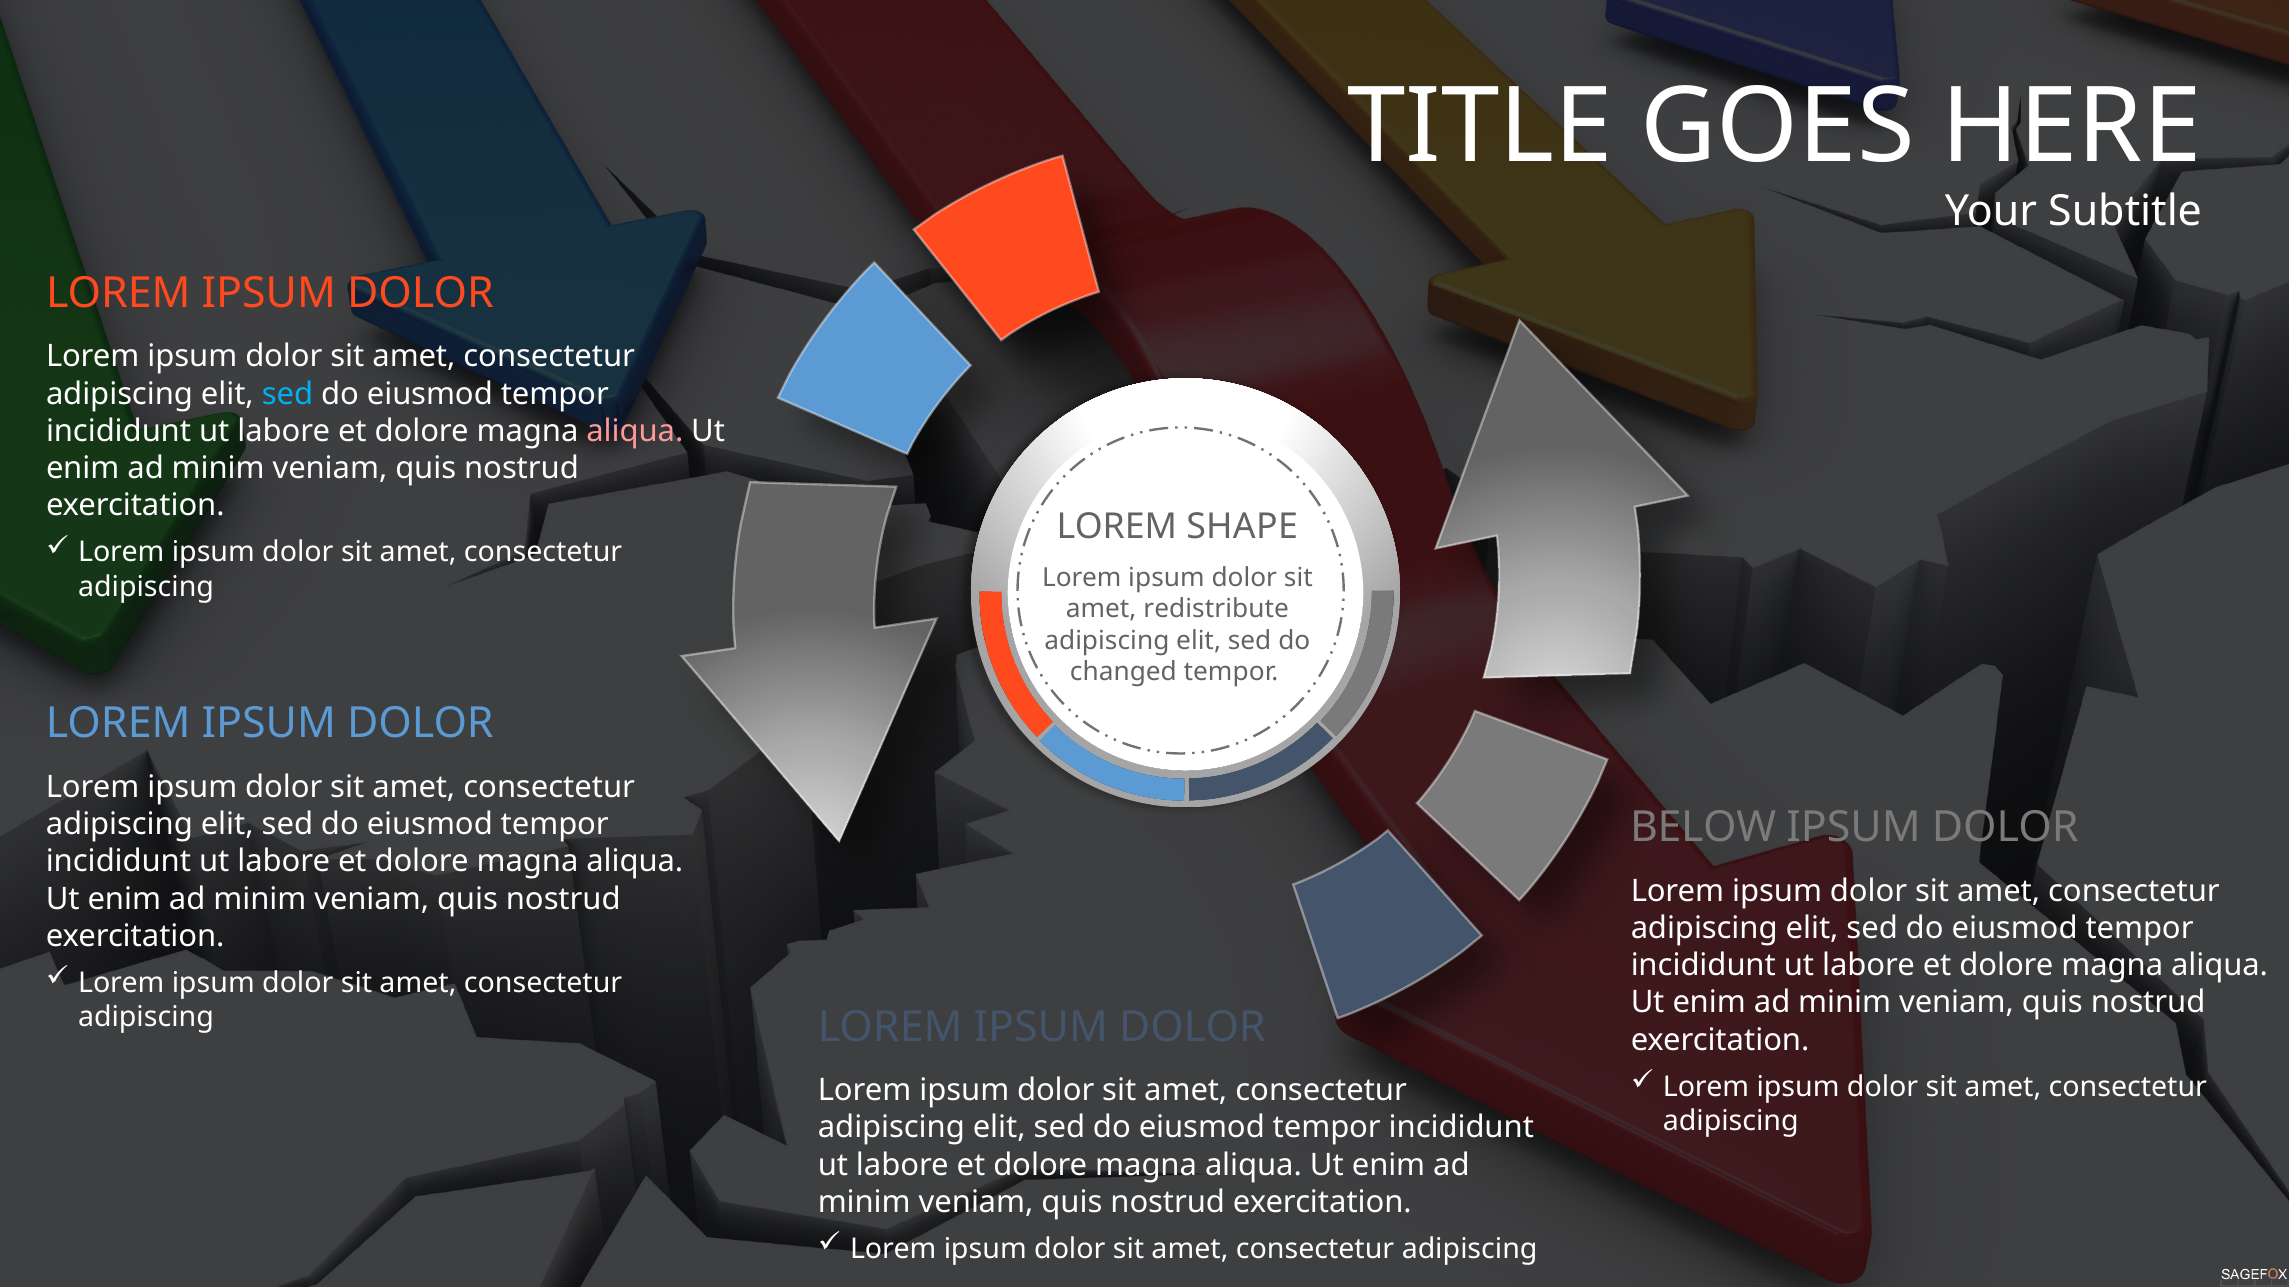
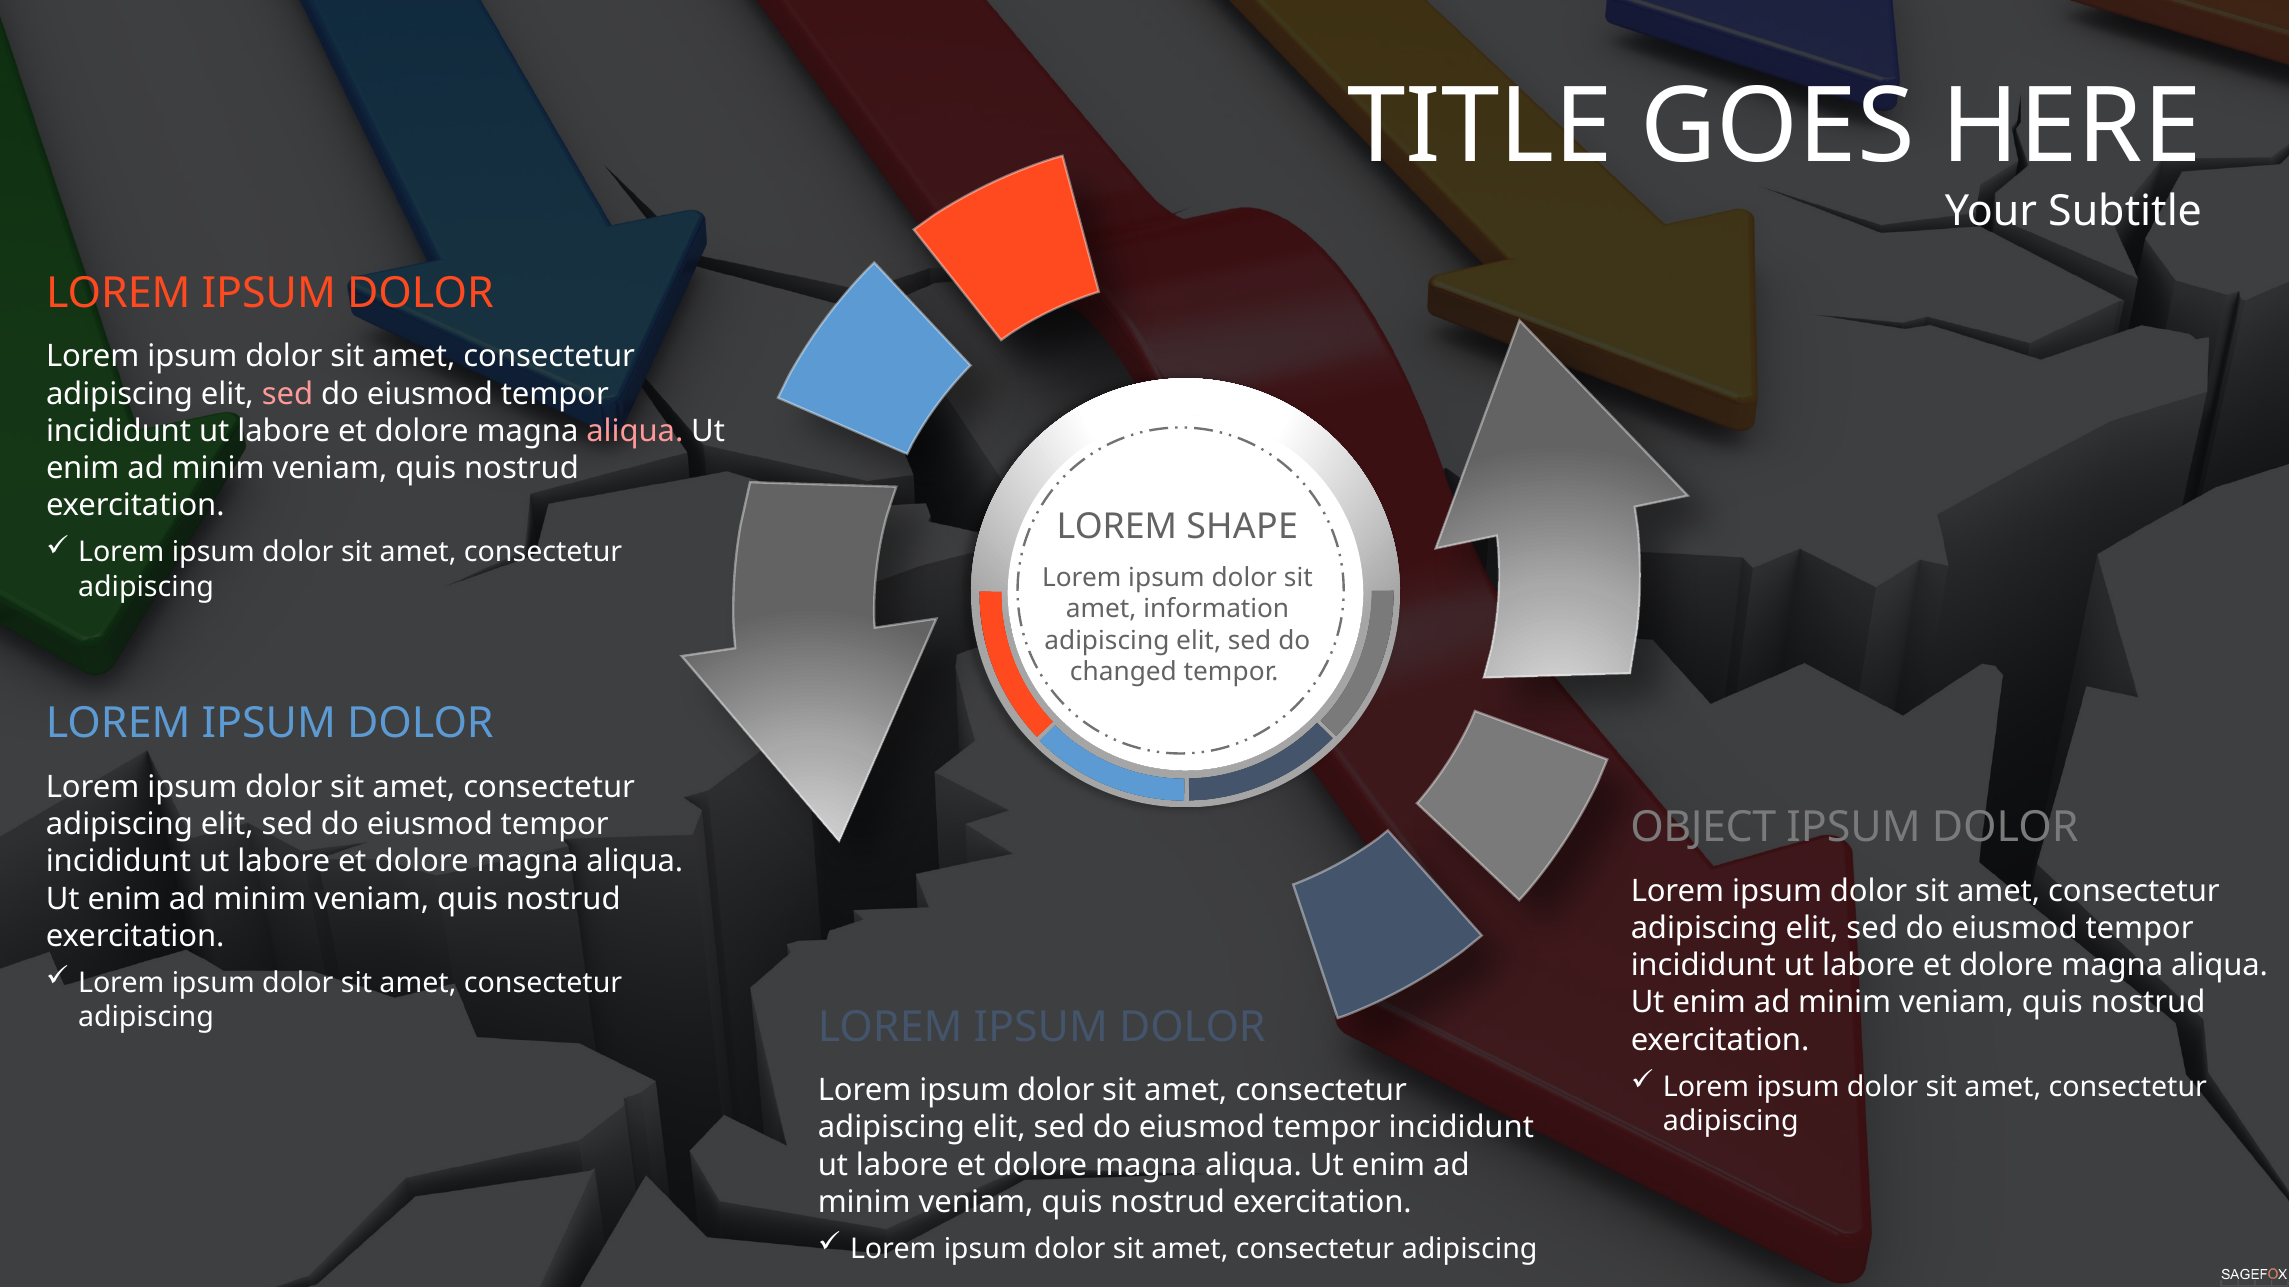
sed colour: light blue -> pink (287, 394)
redistribute: redistribute -> information (1216, 609)
BELOW: BELOW -> OBJECT (1703, 828)
